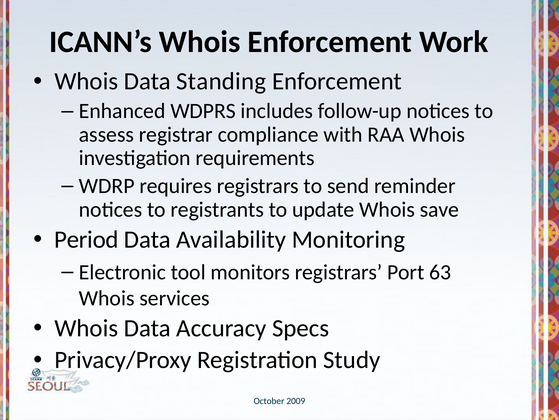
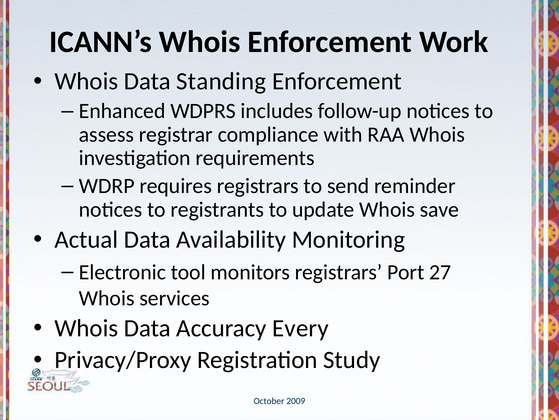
Period: Period -> Actual (86, 239)
63: 63 -> 27 (440, 272)
Specs: Specs -> Every (301, 328)
